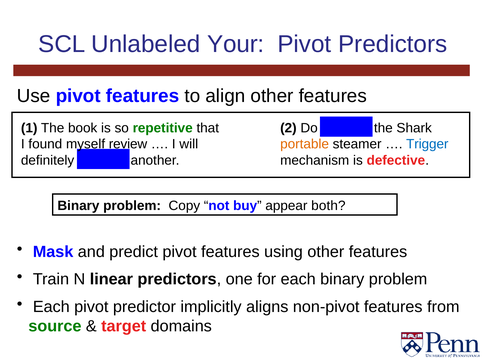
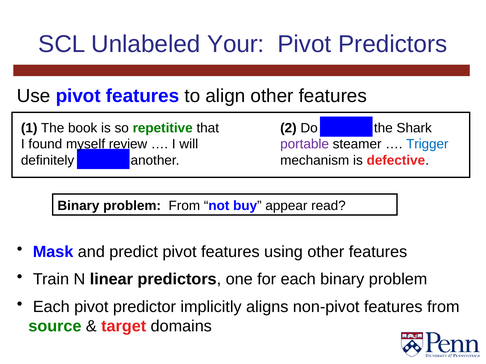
portable colour: orange -> purple (305, 144)
problem Copy: Copy -> From (184, 206)
both: both -> read (328, 206)
